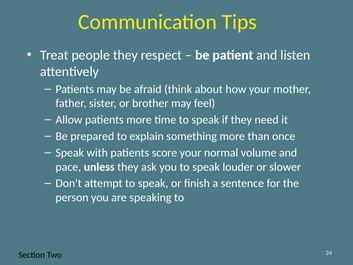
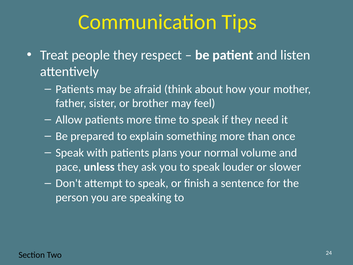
score: score -> plans (164, 153)
